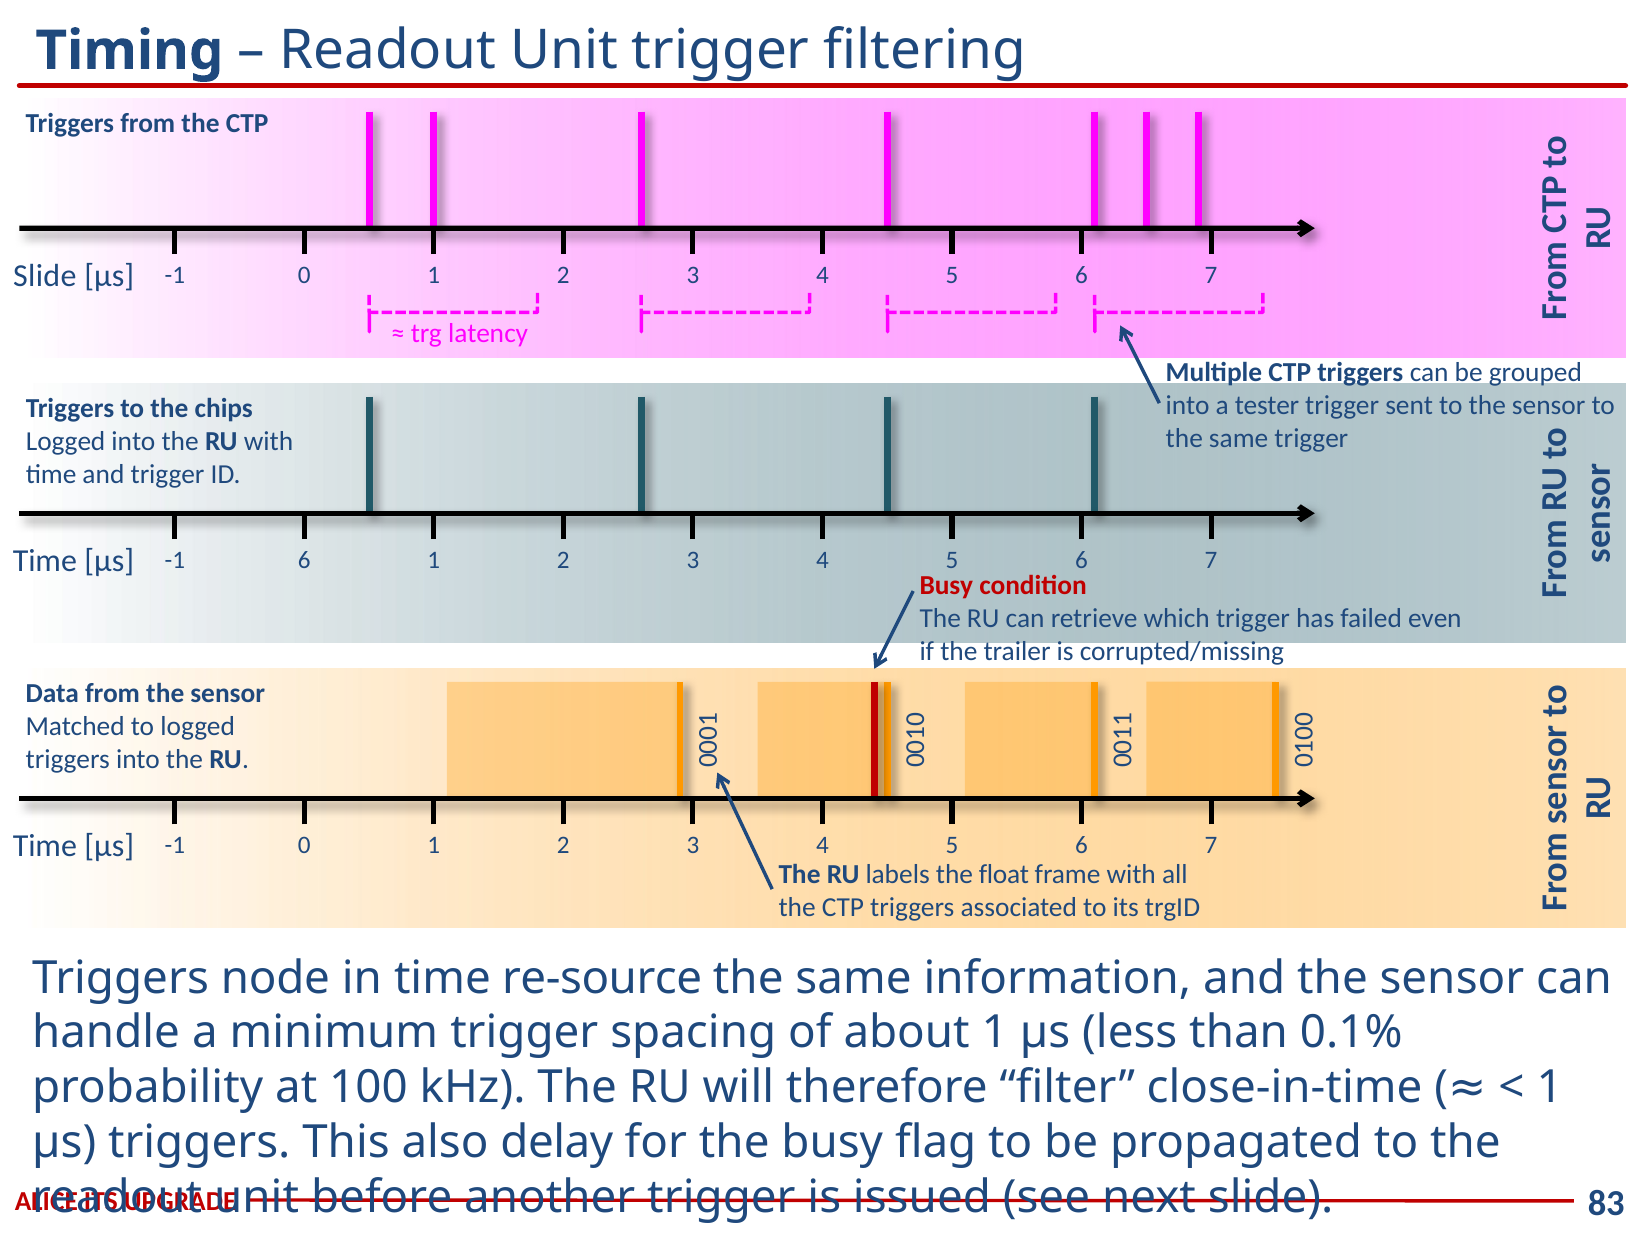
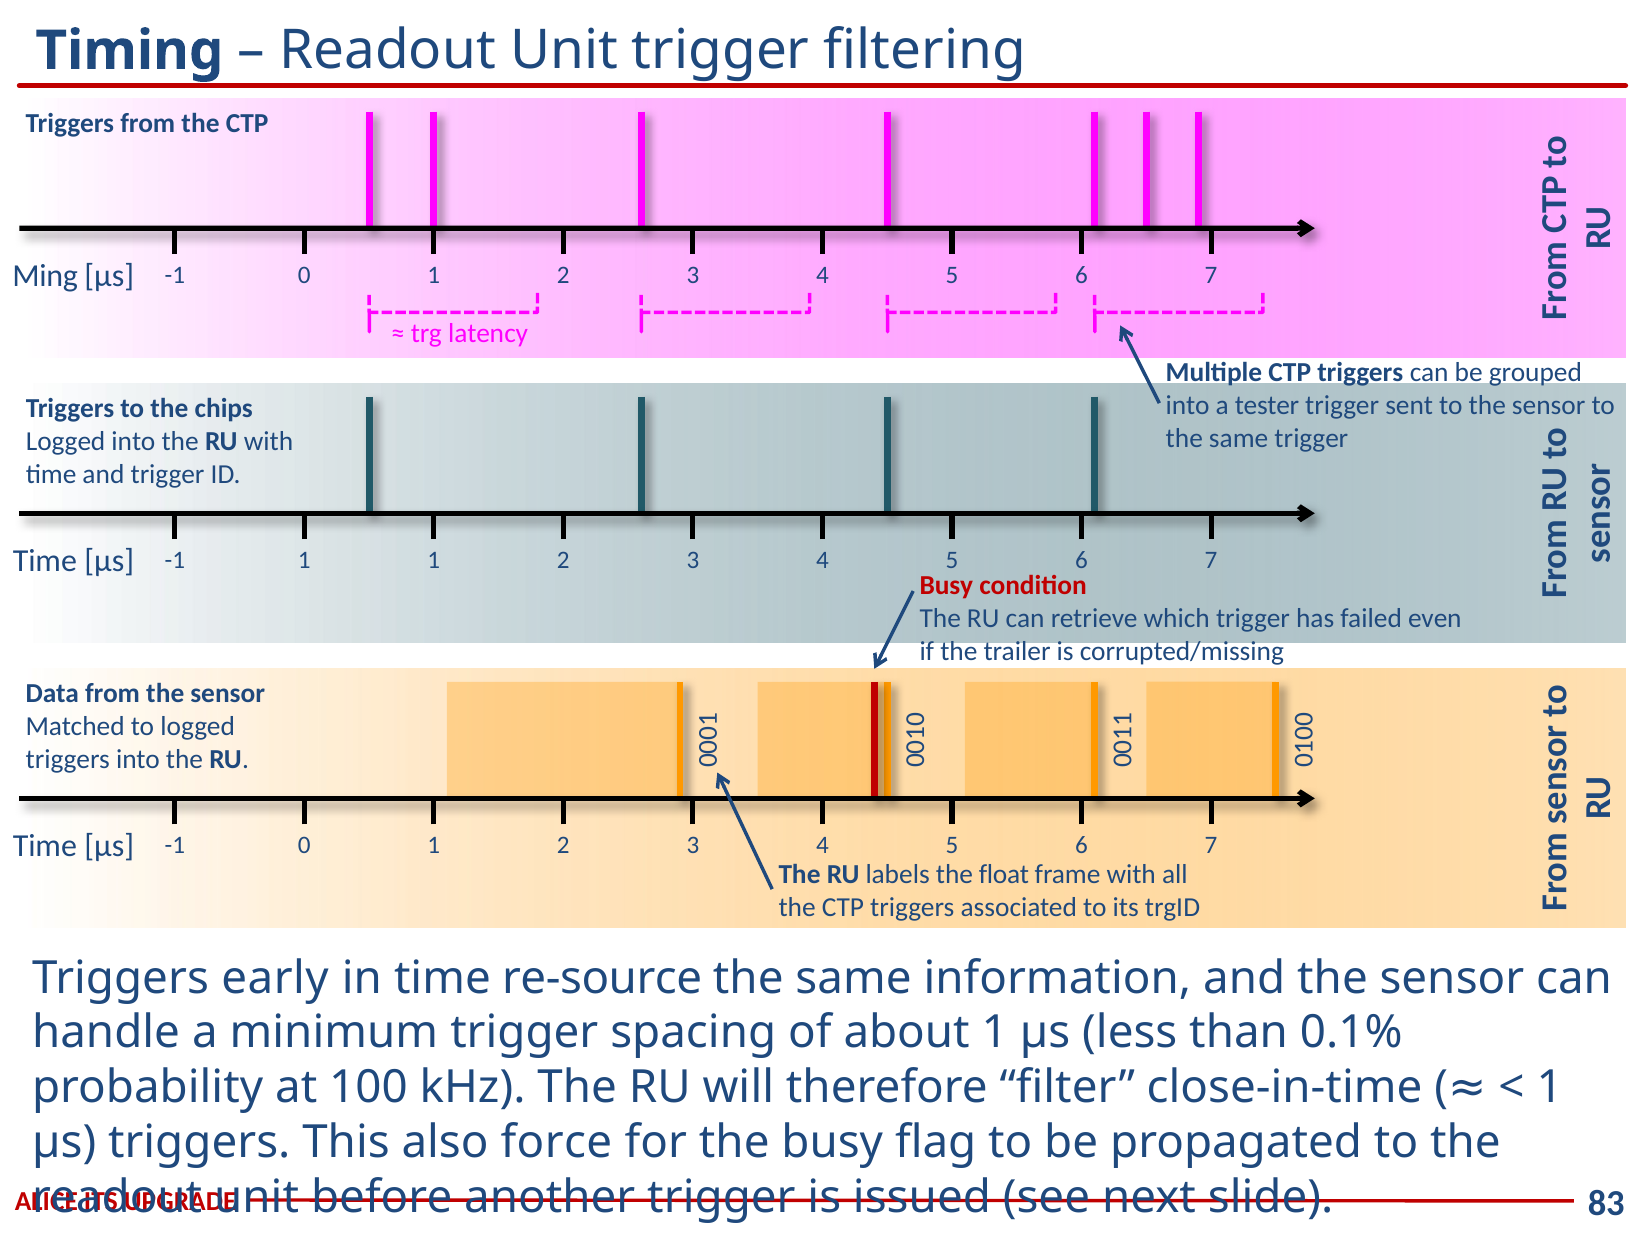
Slide: Slide -> Ming (45, 276)
µs 6: 6 -> 1 (304, 560)
node: node -> early (275, 978)
delay: delay -> force (556, 1142)
